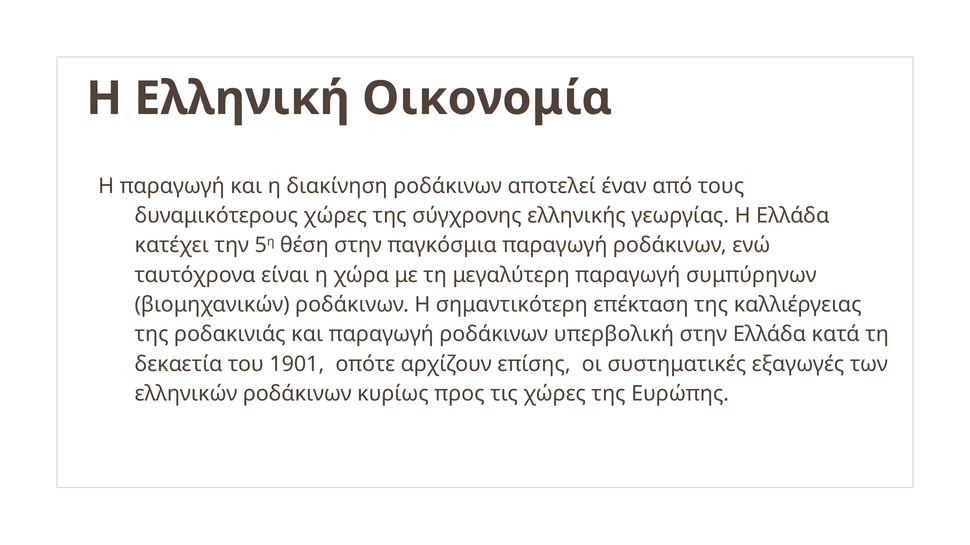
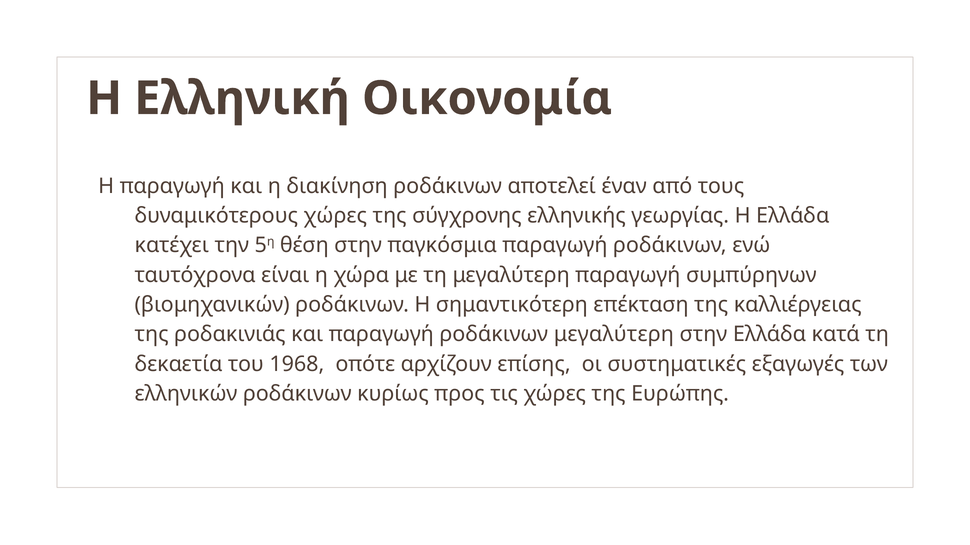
ροδάκινων υπερβολική: υπερβολική -> μεγαλύτερη (614, 335)
1901: 1901 -> 1968 (297, 364)
